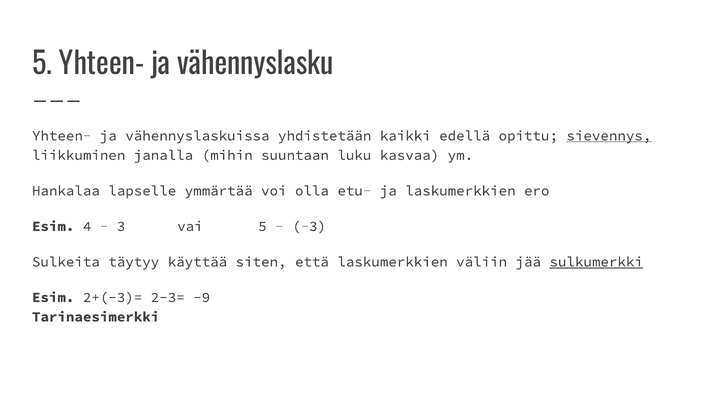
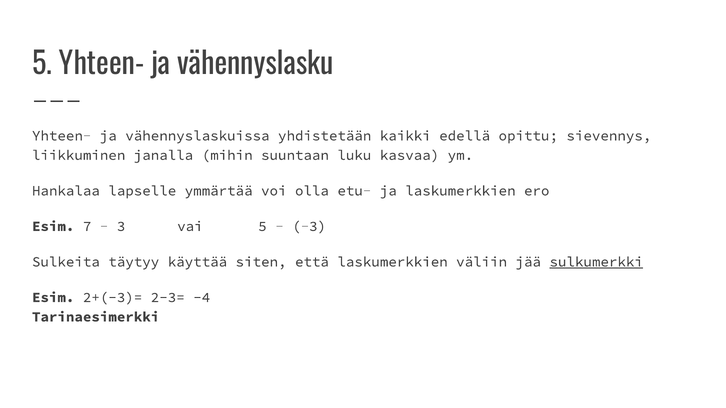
sievennys underline: present -> none (609, 136)
4: 4 -> 7 (87, 226)
-9: -9 -> -4 (202, 298)
